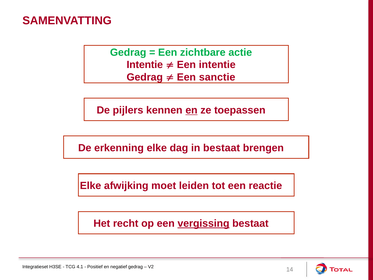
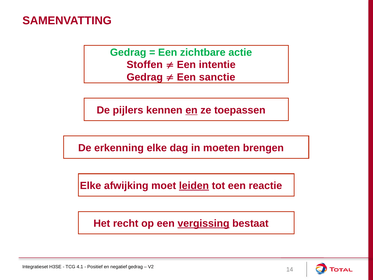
Intentie: Intentie -> Stoffen (145, 65)
in bestaat: bestaat -> moeten (222, 148)
leiden underline: none -> present (194, 186)
